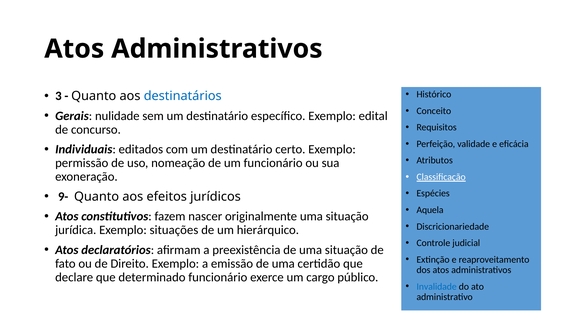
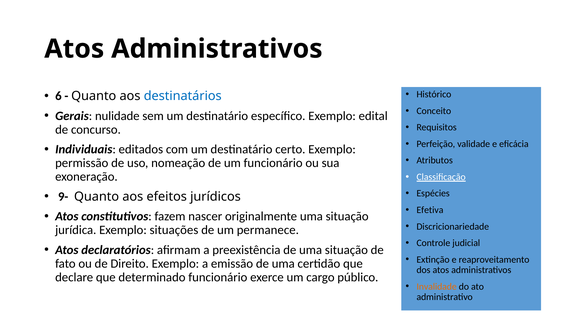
3: 3 -> 6 (58, 96)
Aquela: Aquela -> Efetiva (430, 210)
hierárquico: hierárquico -> permanece (268, 230)
Invalidade colour: blue -> orange (437, 286)
